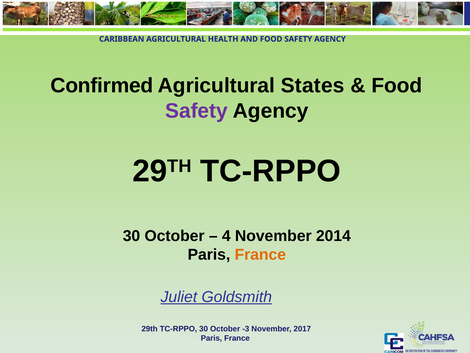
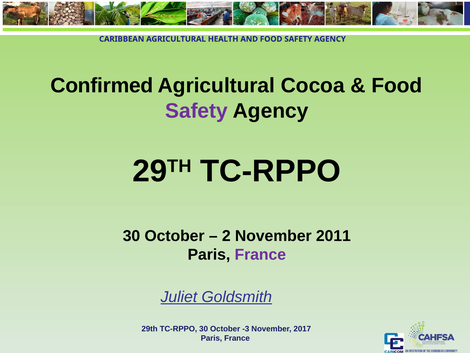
States: States -> Cocoa (313, 86)
4: 4 -> 2 (226, 236)
2014: 2014 -> 2011 (333, 236)
France colour: orange -> purple (260, 254)
